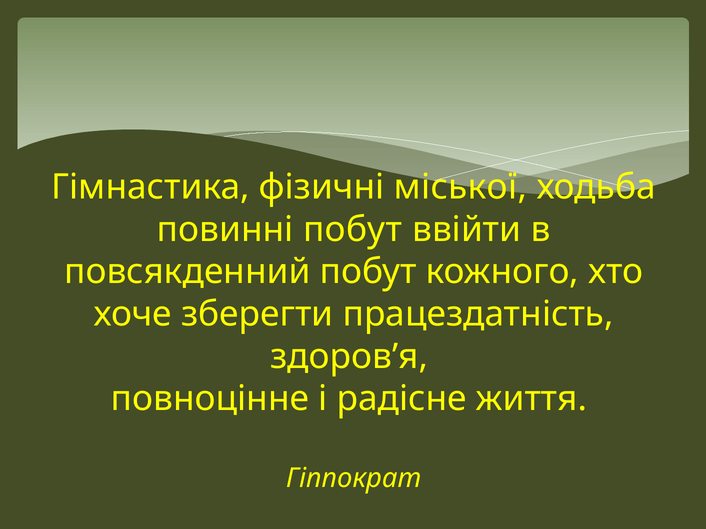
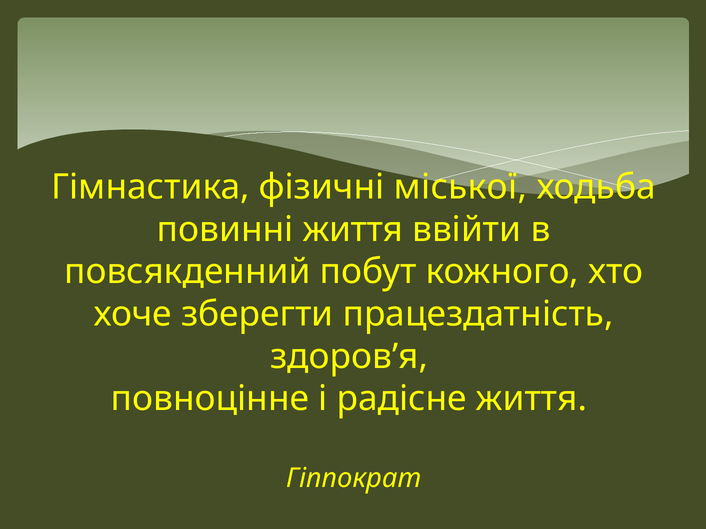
повинні побут: побут -> життя (353, 230)
